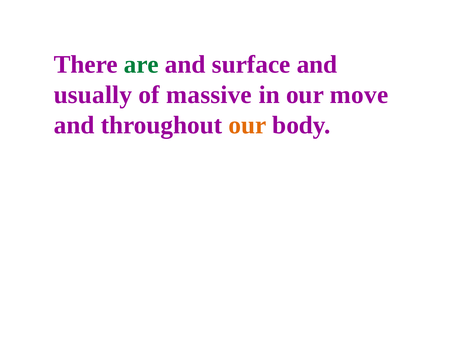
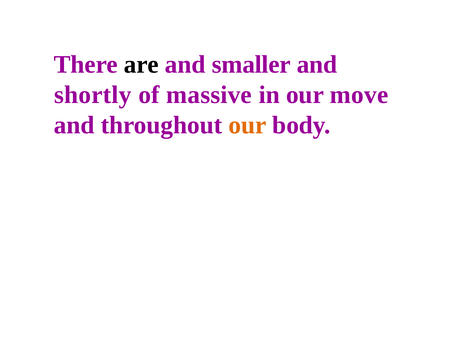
are colour: green -> black (141, 65)
surface: surface -> smaller (251, 65)
usually: usually -> shortly (93, 95)
